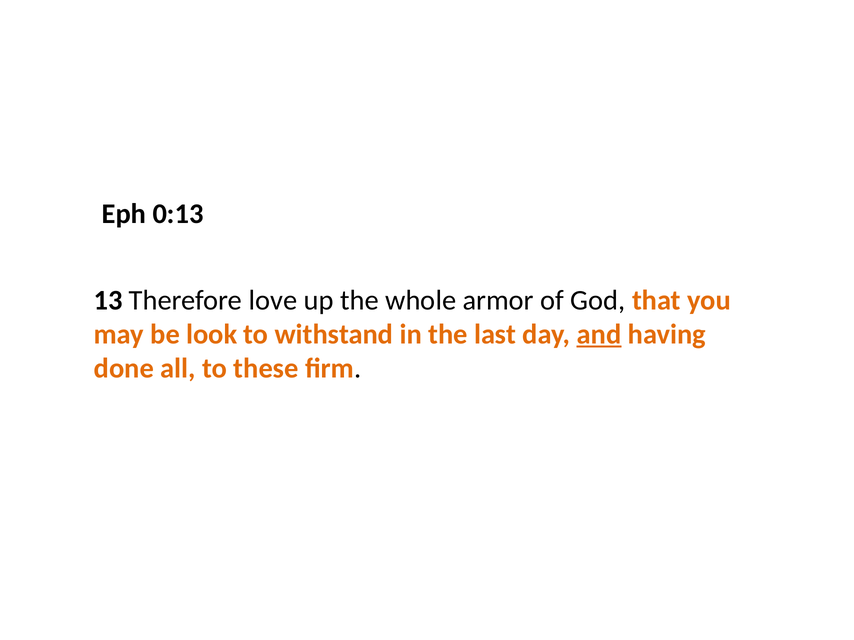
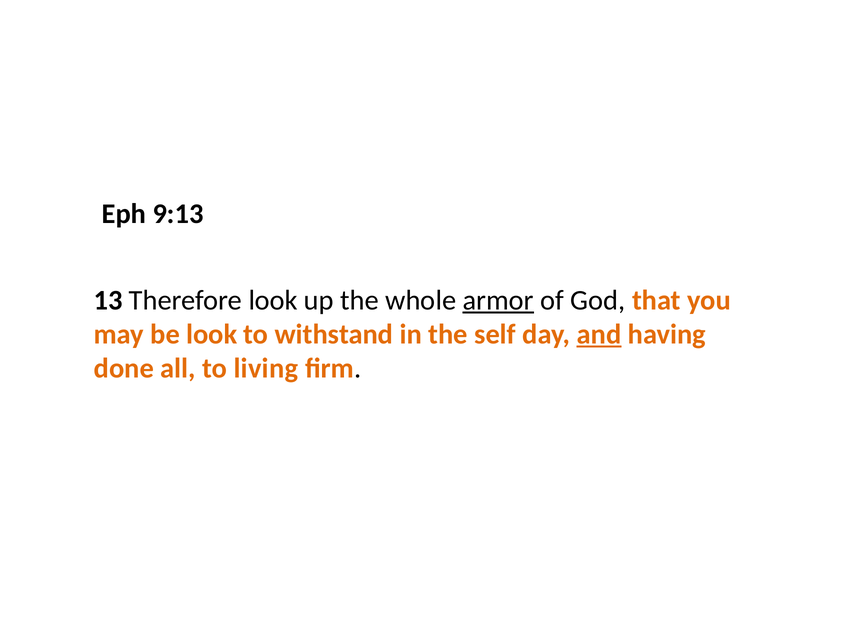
0:13: 0:13 -> 9:13 (178, 214)
Therefore love: love -> look (273, 300)
armor underline: none -> present (498, 300)
last: last -> self (495, 335)
these: these -> living (266, 369)
